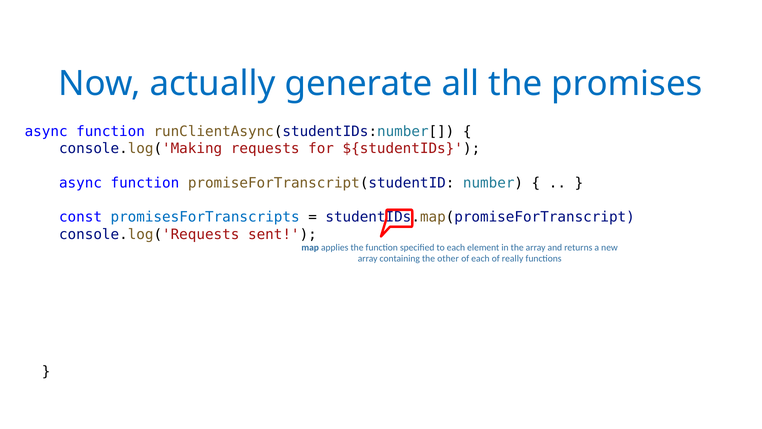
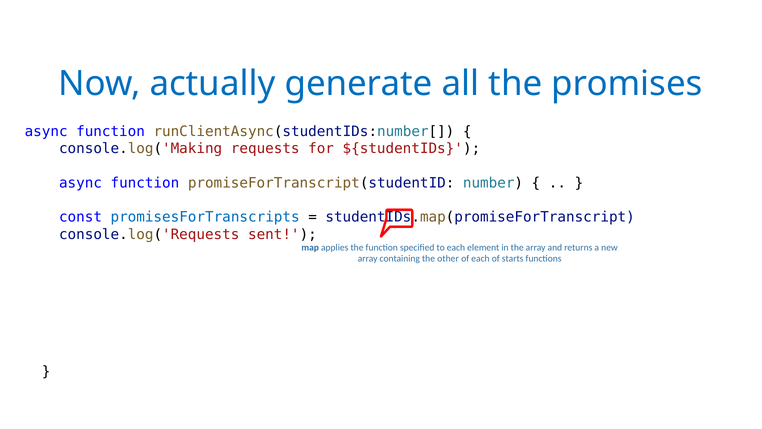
really: really -> starts (513, 259)
